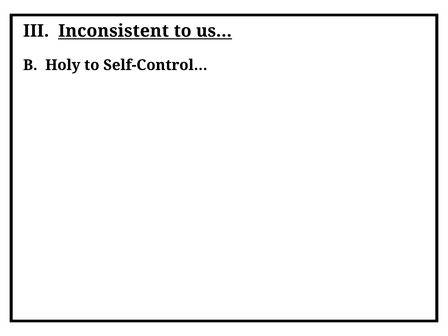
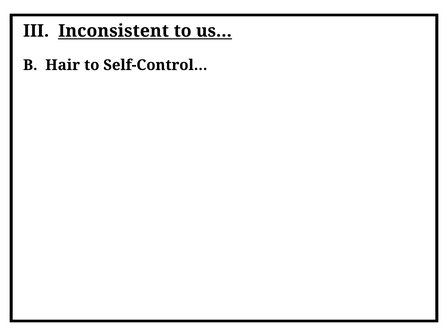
Holy: Holy -> Hair (63, 65)
